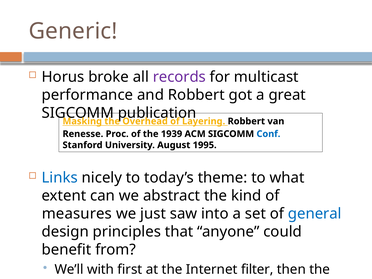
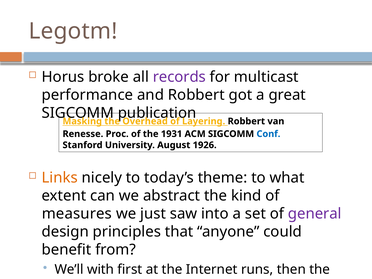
Generic: Generic -> Legotm (73, 31)
1939: 1939 -> 1931 (172, 134)
1995: 1995 -> 1926 (205, 145)
Links colour: blue -> orange (60, 178)
general colour: blue -> purple (315, 214)
filter: filter -> runs (257, 269)
